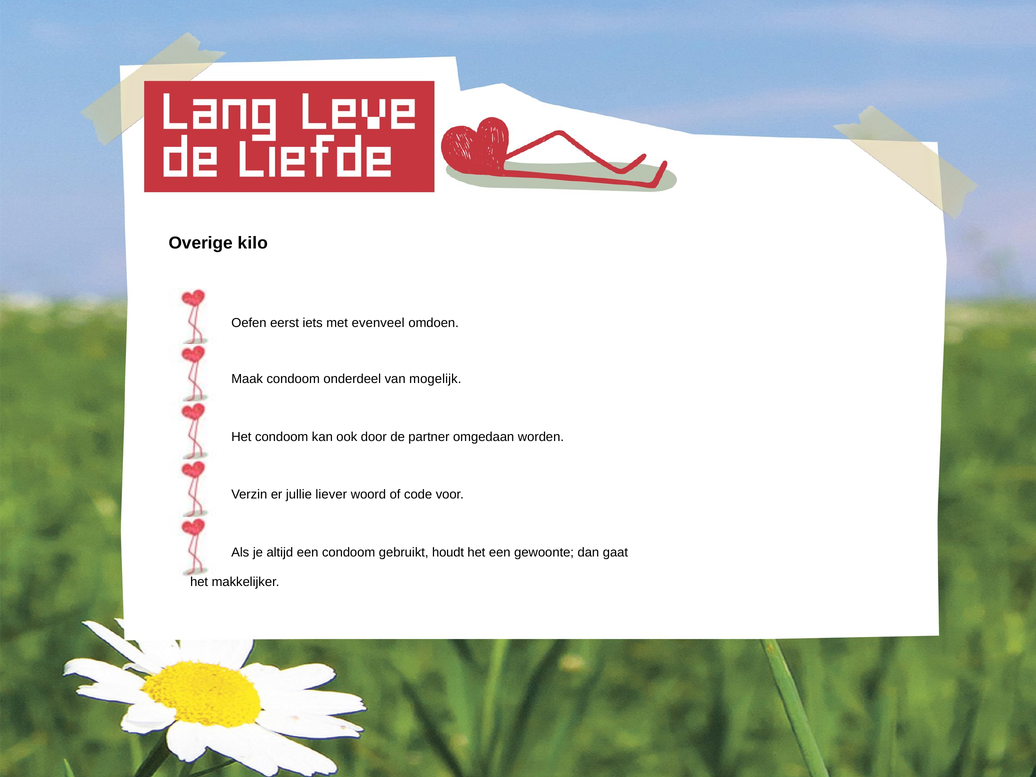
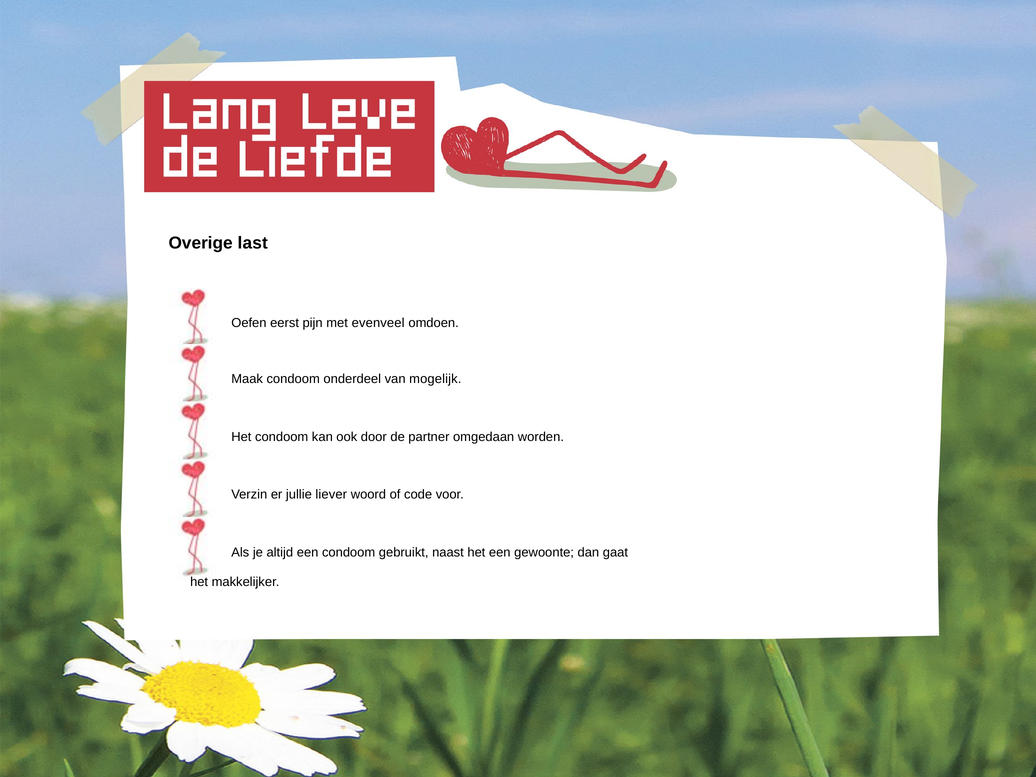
kilo: kilo -> last (253, 243)
iets: iets -> pijn (313, 323)
houdt: houdt -> naast (448, 553)
